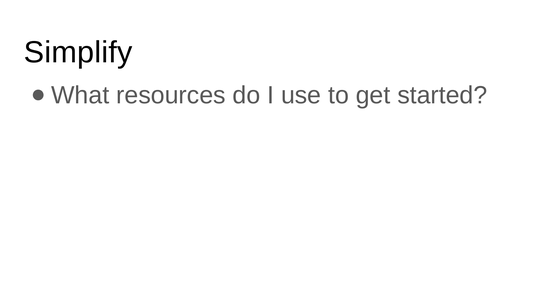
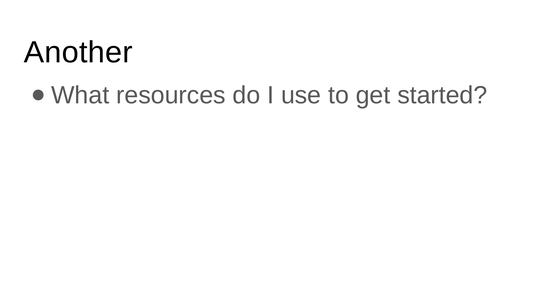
Simplify: Simplify -> Another (78, 52)
